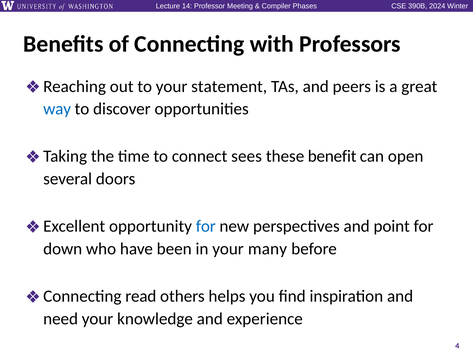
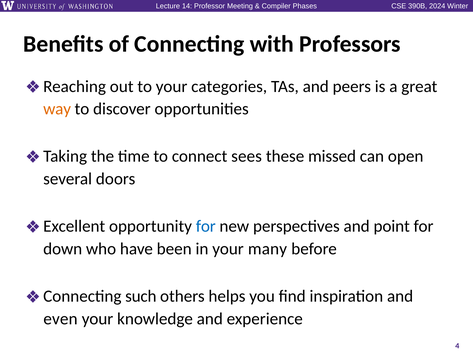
statement: statement -> categories (229, 86)
way colour: blue -> orange (57, 109)
benefit: benefit -> missed (332, 156)
read: read -> such (141, 296)
need: need -> even (60, 319)
